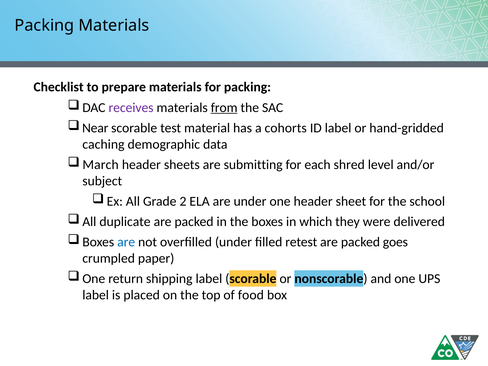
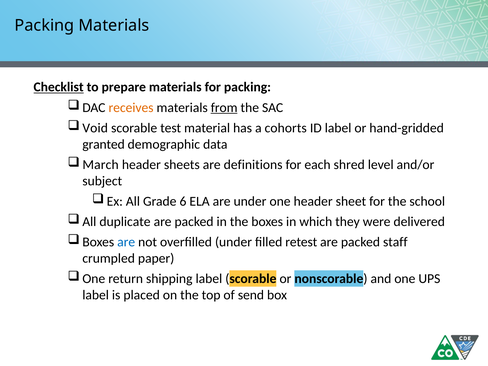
Checklist underline: none -> present (59, 87)
receives colour: purple -> orange (131, 108)
Near: Near -> Void (95, 128)
caching: caching -> granted (104, 144)
submitting: submitting -> definitions (253, 165)
2: 2 -> 6 (183, 201)
goes: goes -> staff (395, 242)
food: food -> send (251, 295)
